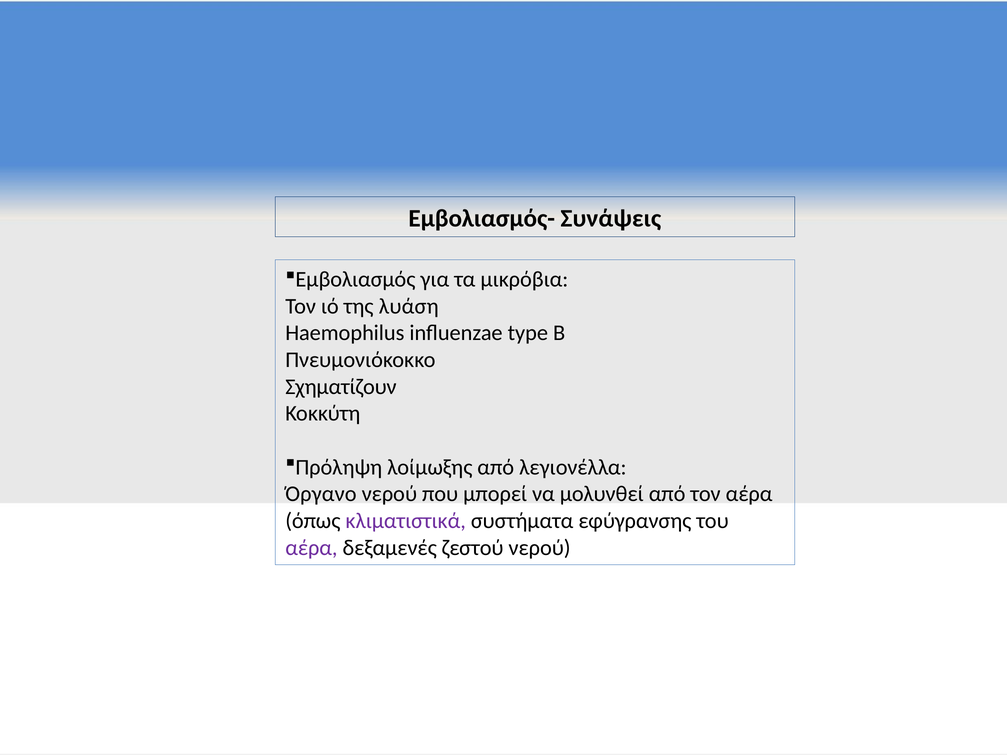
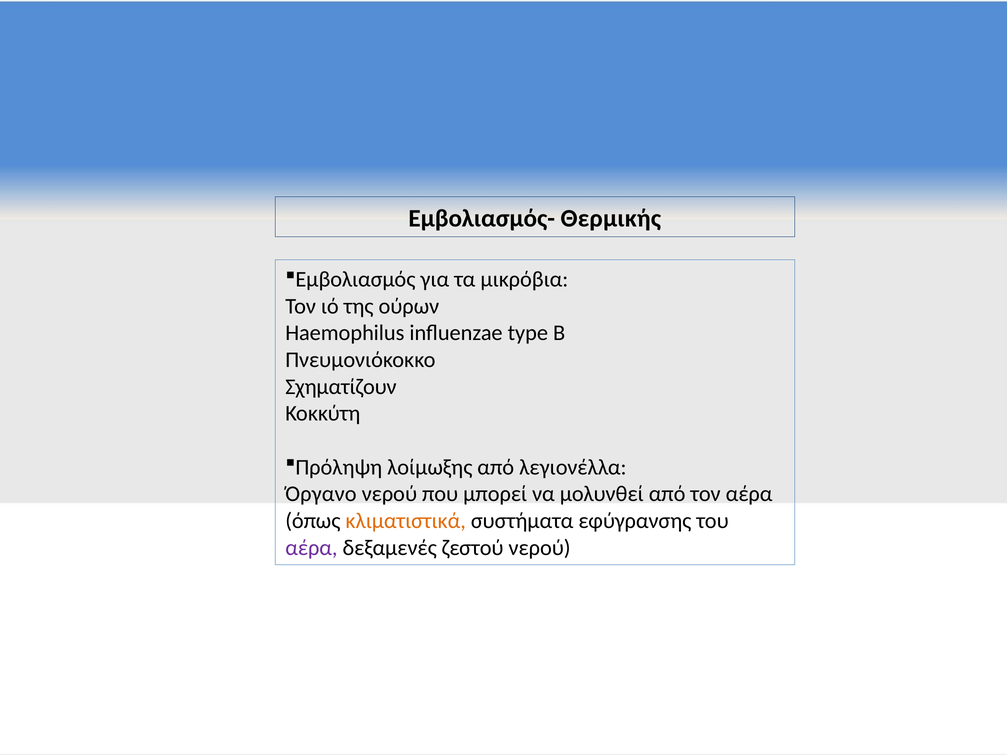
Συνάψεις: Συνάψεις -> Θερμικής (611, 218)
λυάση: λυάση -> ούρων (409, 306)
κλιματιστικά colour: purple -> orange (406, 521)
